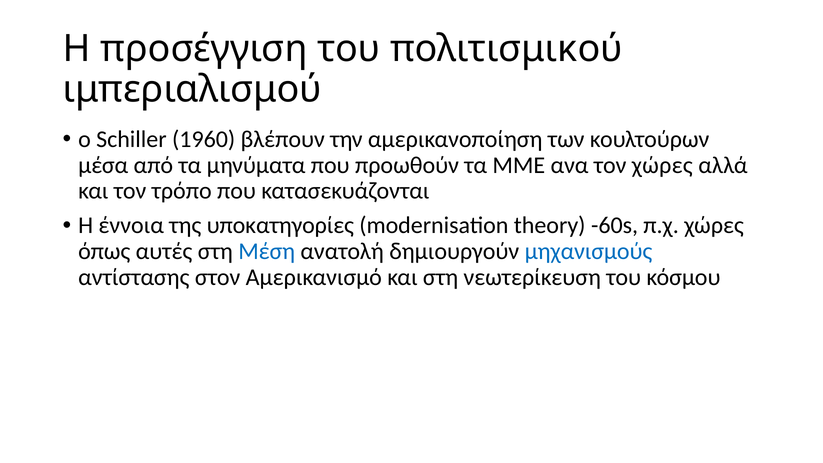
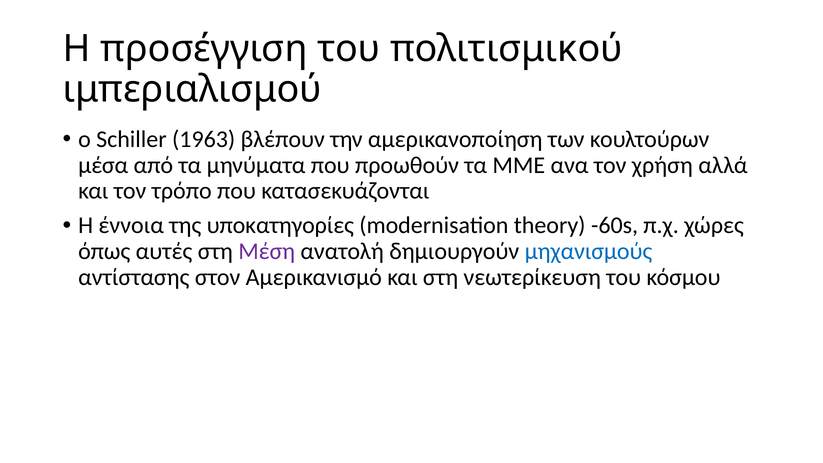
1960: 1960 -> 1963 (204, 139)
τον χώρες: χώρες -> χρήση (662, 165)
Μέση colour: blue -> purple (267, 251)
